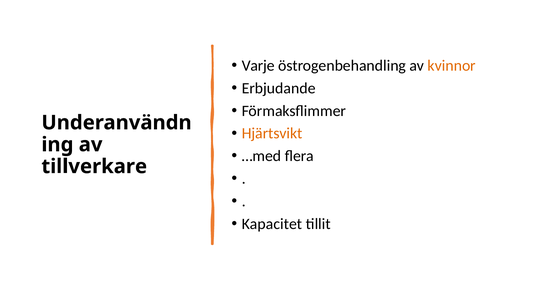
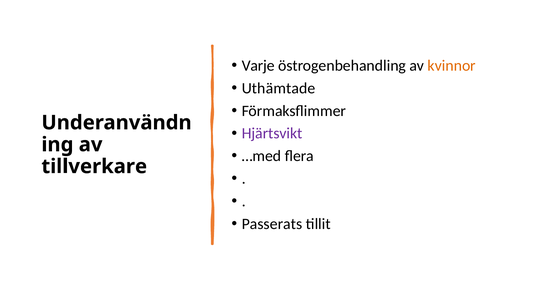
Erbjudande: Erbjudande -> Uthämtade (279, 88)
Hjärtsvikt colour: orange -> purple (272, 134)
Kapacitet: Kapacitet -> Passerats (272, 224)
